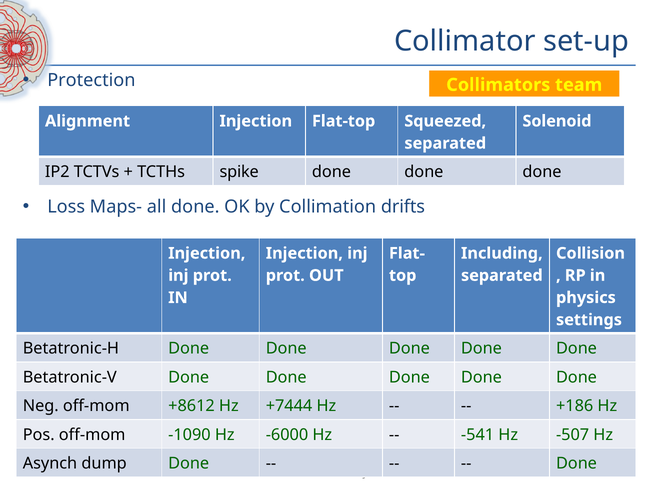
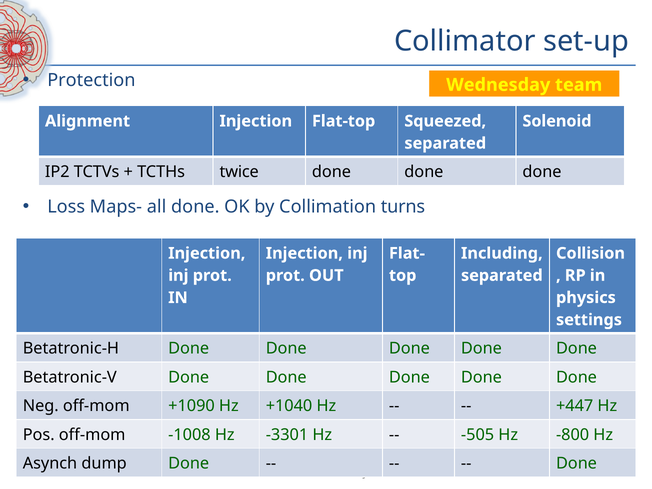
Collimators: Collimators -> Wednesday (498, 85)
spike: spike -> twice (239, 172)
drifts: drifts -> turns (403, 207)
+8612: +8612 -> +1090 (191, 406)
+7444: +7444 -> +1040 (289, 406)
+186: +186 -> +447 (575, 406)
-1090: -1090 -> -1008 (189, 435)
-6000: -6000 -> -3301 (287, 435)
-541: -541 -> -505 (478, 435)
-507: -507 -> -800 (573, 435)
